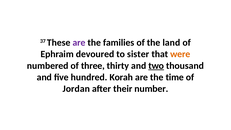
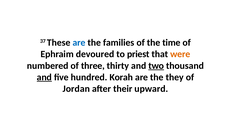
are colour: purple -> blue (79, 43)
land: land -> time (171, 43)
sister: sister -> priest (138, 54)
and underline: none -> present (44, 77)
time: time -> they (175, 77)
number: number -> upward (151, 89)
